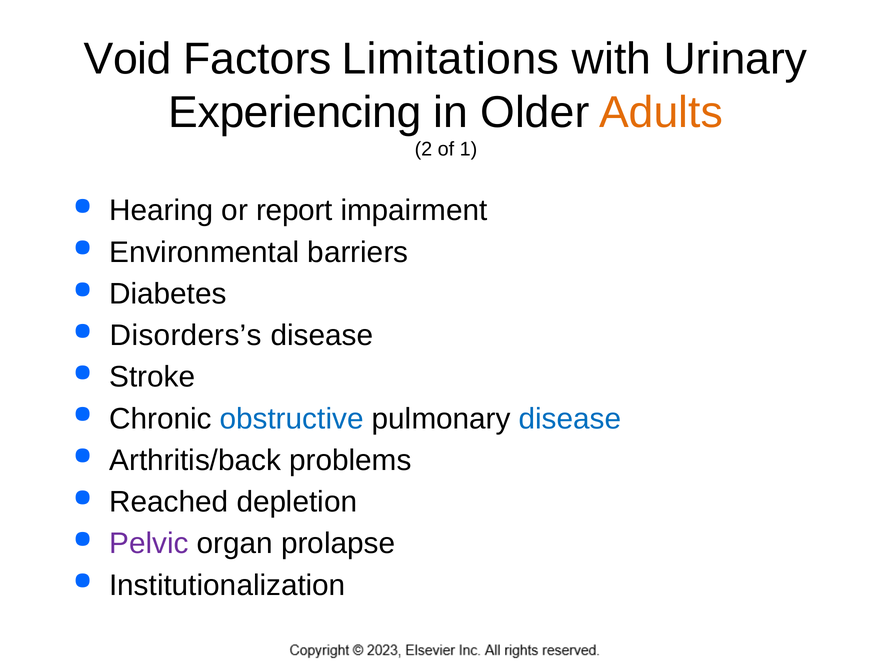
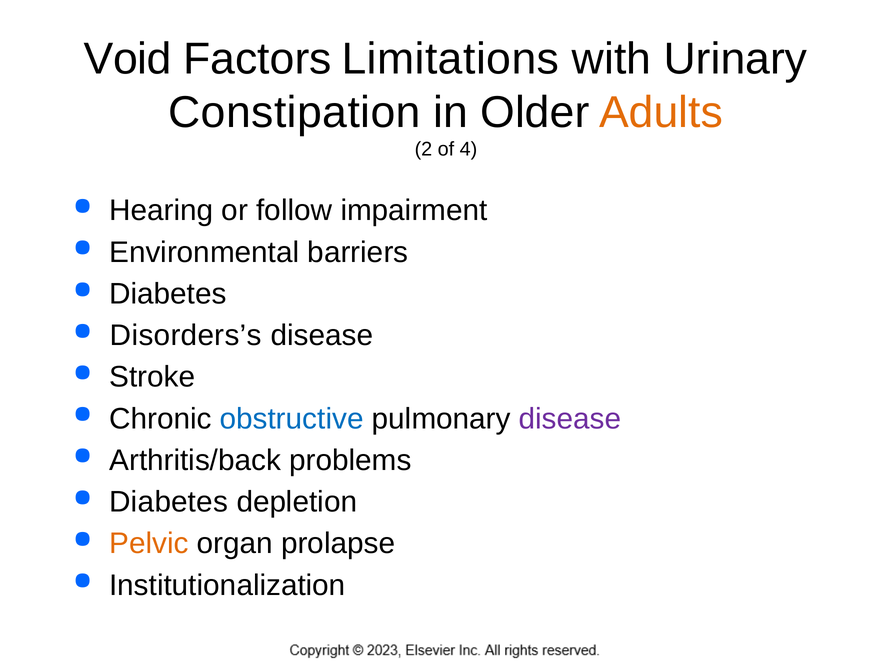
Experiencing: Experiencing -> Constipation (294, 112)
1: 1 -> 4 (468, 149)
report: report -> follow (294, 211)
disease colour: blue -> purple (570, 419)
Reached: Reached -> Diabetes (169, 502)
Pelvic colour: purple -> orange (149, 544)
